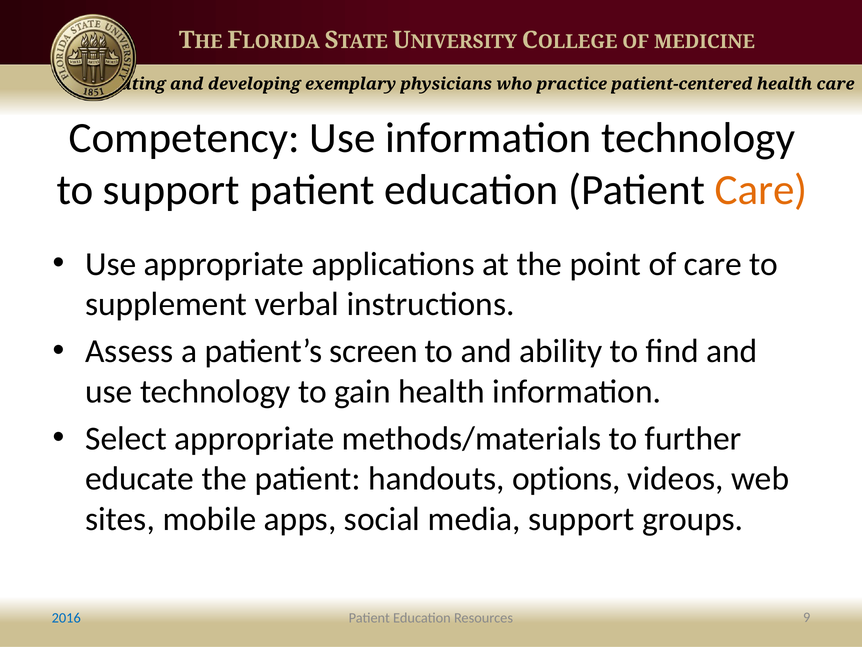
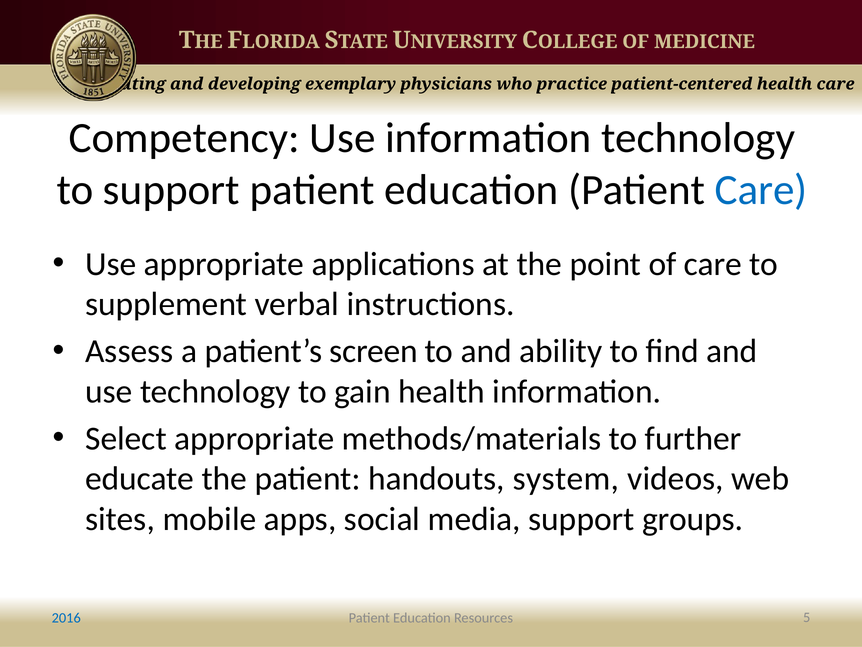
Care colour: orange -> blue (761, 190)
options: options -> system (566, 479)
9: 9 -> 5 (807, 617)
